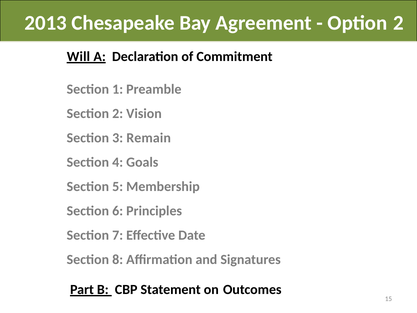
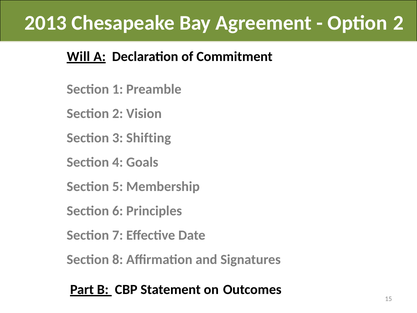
Remain: Remain -> Shifting (149, 138)
